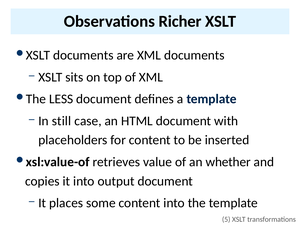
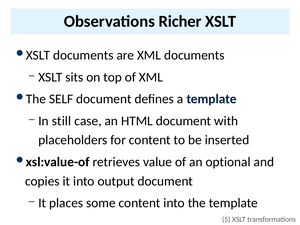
LESS: LESS -> SELF (61, 99)
whether: whether -> optional (228, 162)
